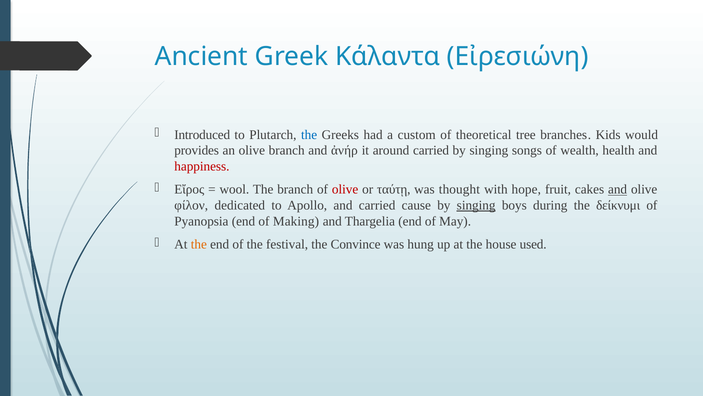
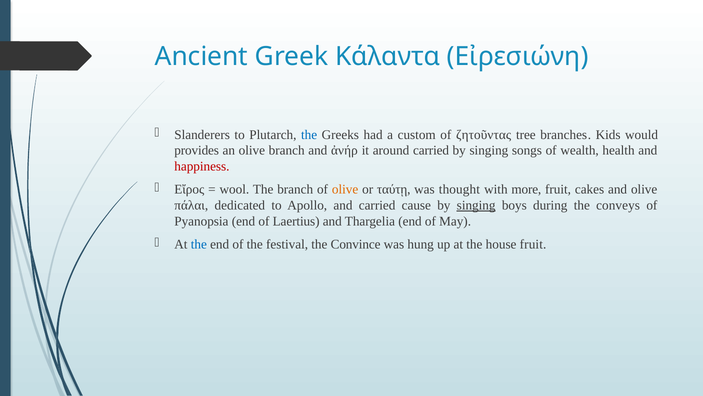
Introduced: Introduced -> Slanderers (202, 134)
theoretical: theoretical -> ζητοῦντας (484, 134)
olive colour: red -> orange (345, 189)
hope: hope -> more (526, 189)
and underline: present -> none (618, 189)
φίλον: φίλον -> πάλαι (191, 205)
δείκνυμι: δείκνυμι -> conveys (618, 205)
Making: Making -> Laertius (296, 221)
the colour: orange -> blue (199, 244)
house used: used -> fruit (533, 244)
